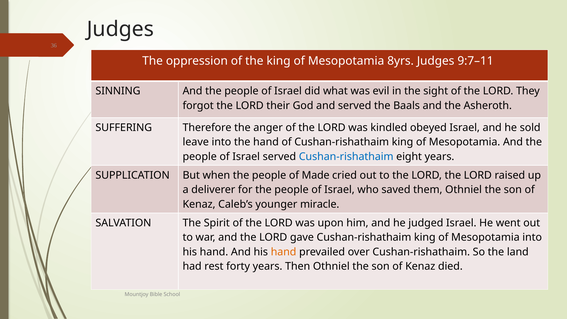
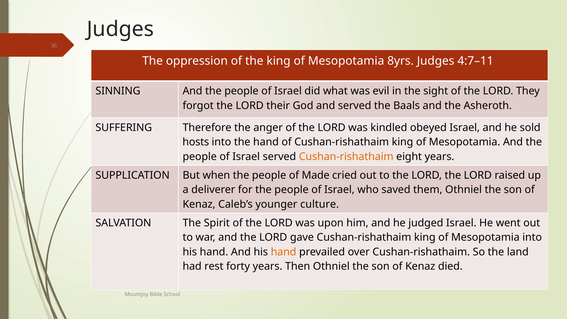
9:7–11: 9:7–11 -> 4:7–11 (476, 61)
leave: leave -> hosts (196, 142)
Cushan-rishathaim colour: blue -> orange (346, 156)
miracle: miracle -> culture (320, 204)
